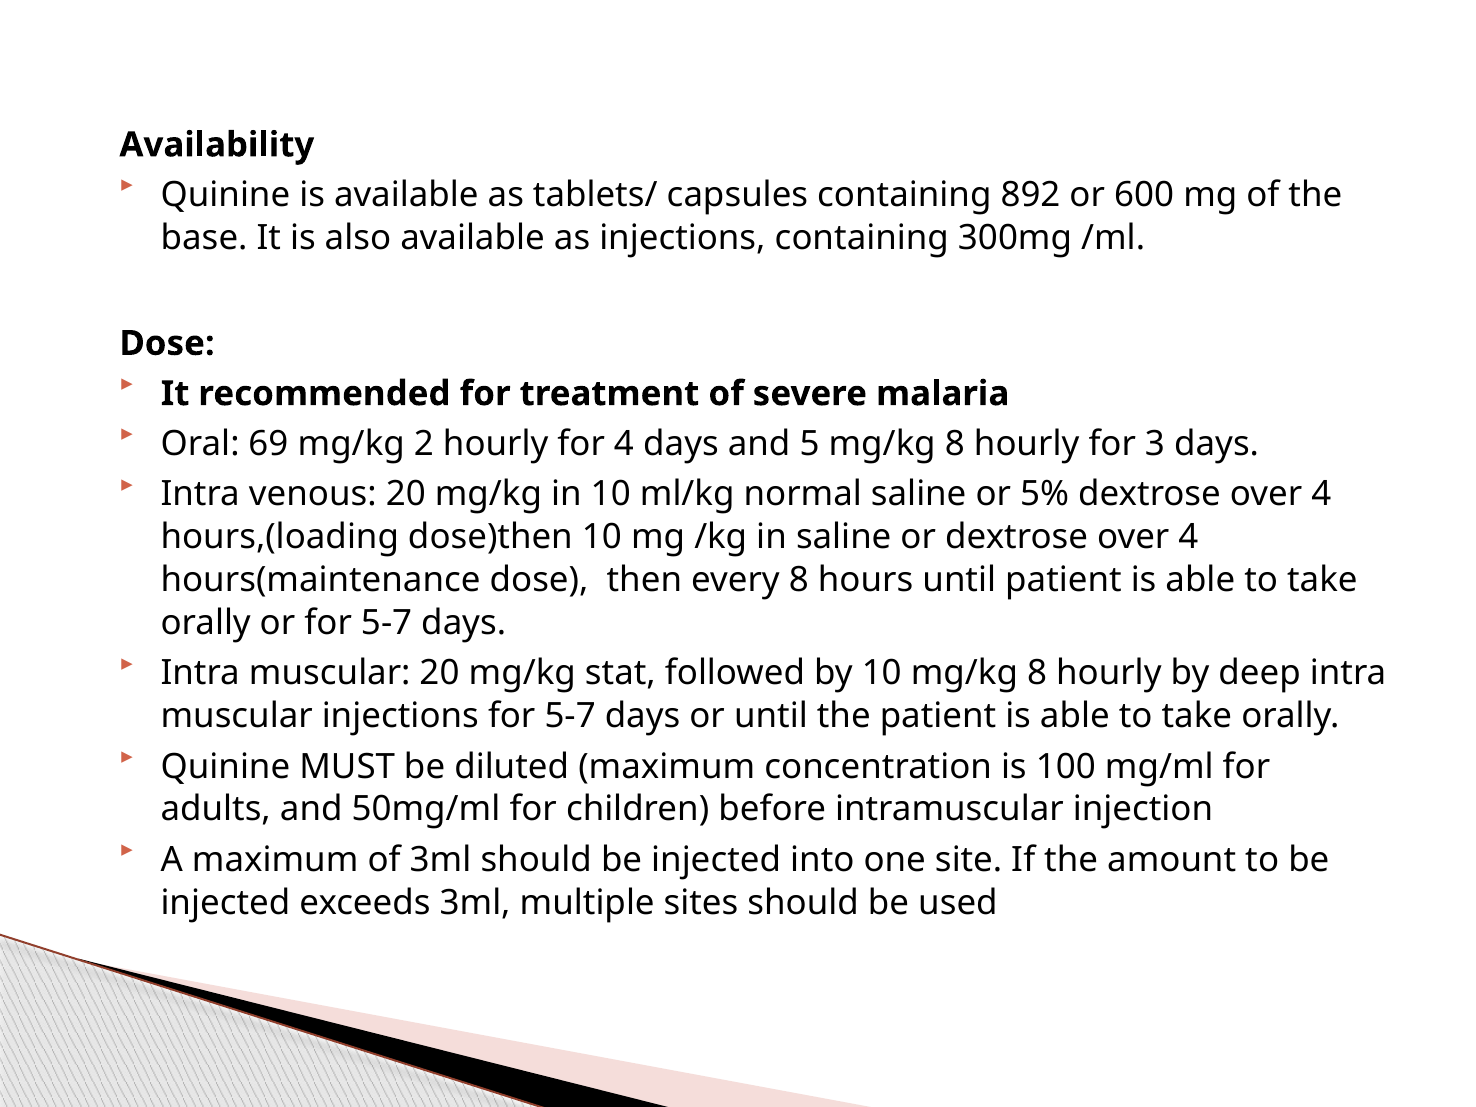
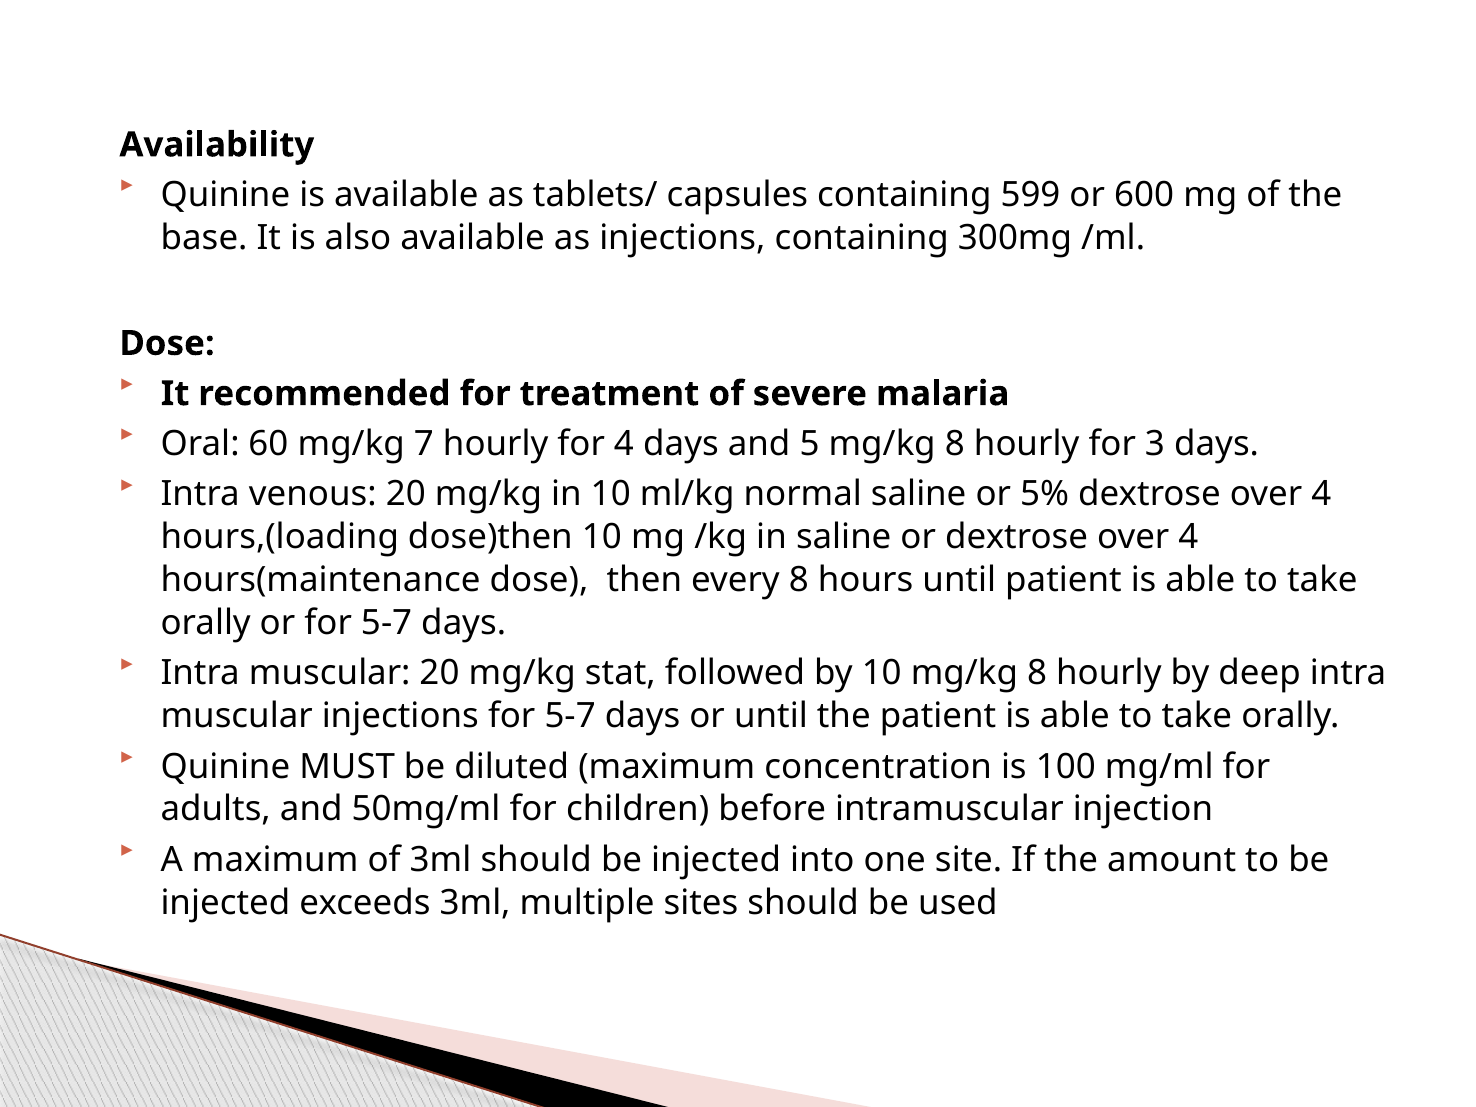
892: 892 -> 599 (1030, 195)
69: 69 -> 60 (268, 444)
2: 2 -> 7 (424, 444)
